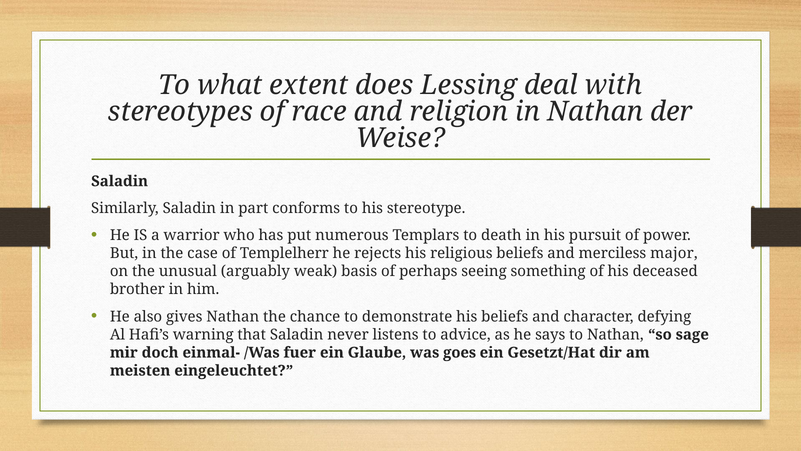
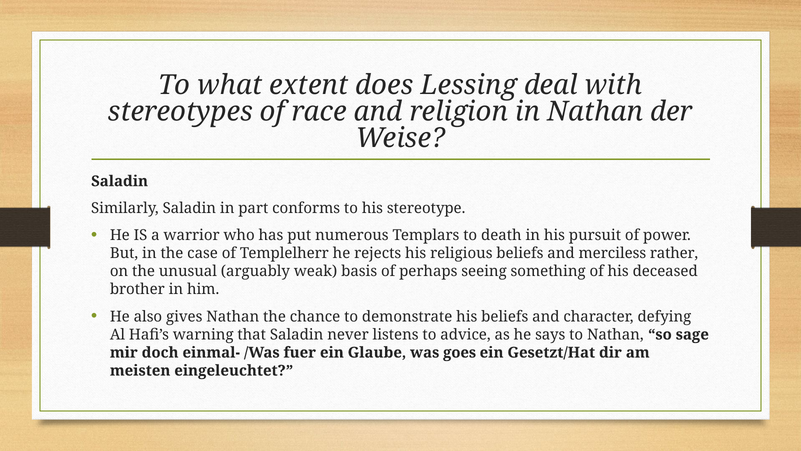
major: major -> rather (674, 253)
